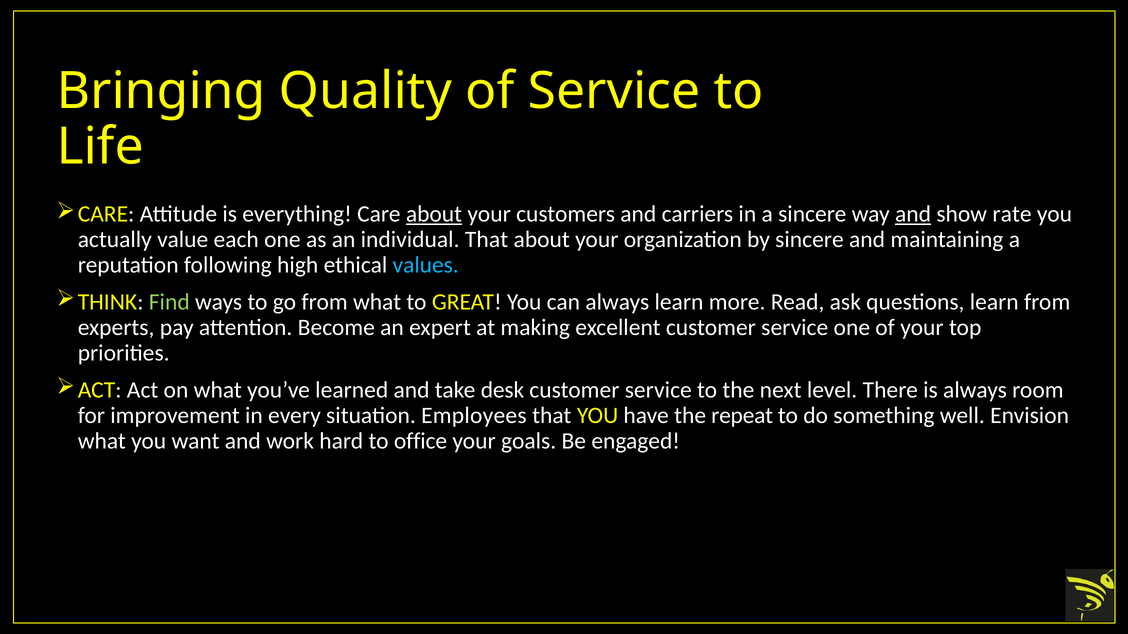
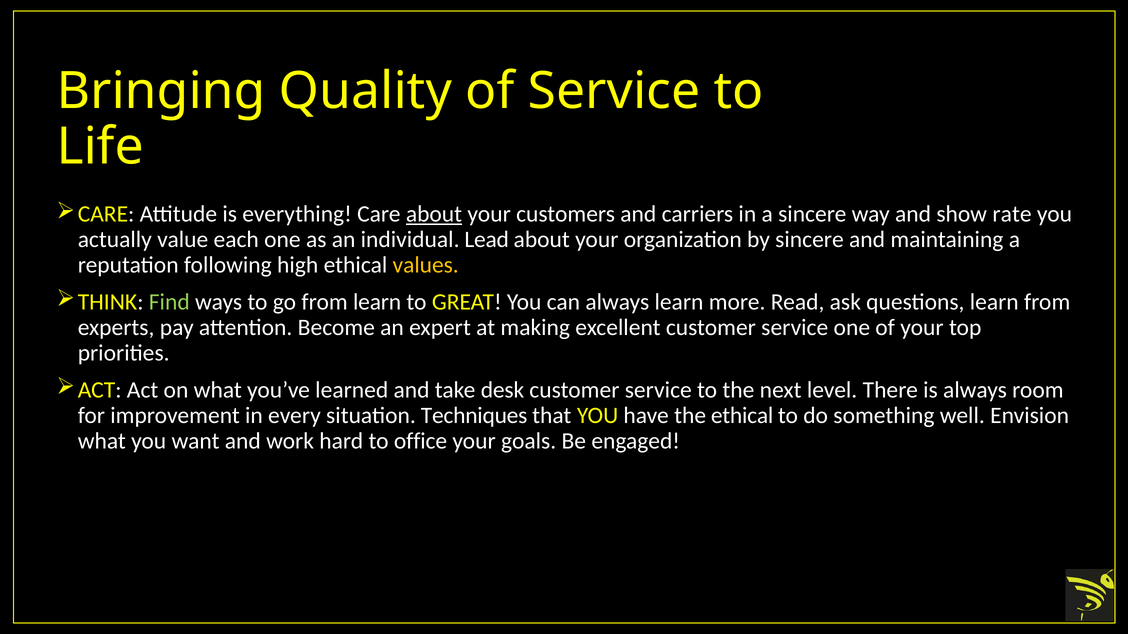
and underline: present -> none (913, 214)
individual That: That -> Lead (487, 240)
values colour: light blue -> yellow (426, 265)
from what: what -> learn (377, 302)
Employees: Employees -> Techniques (474, 416)
the repeat: repeat -> ethical (742, 416)
